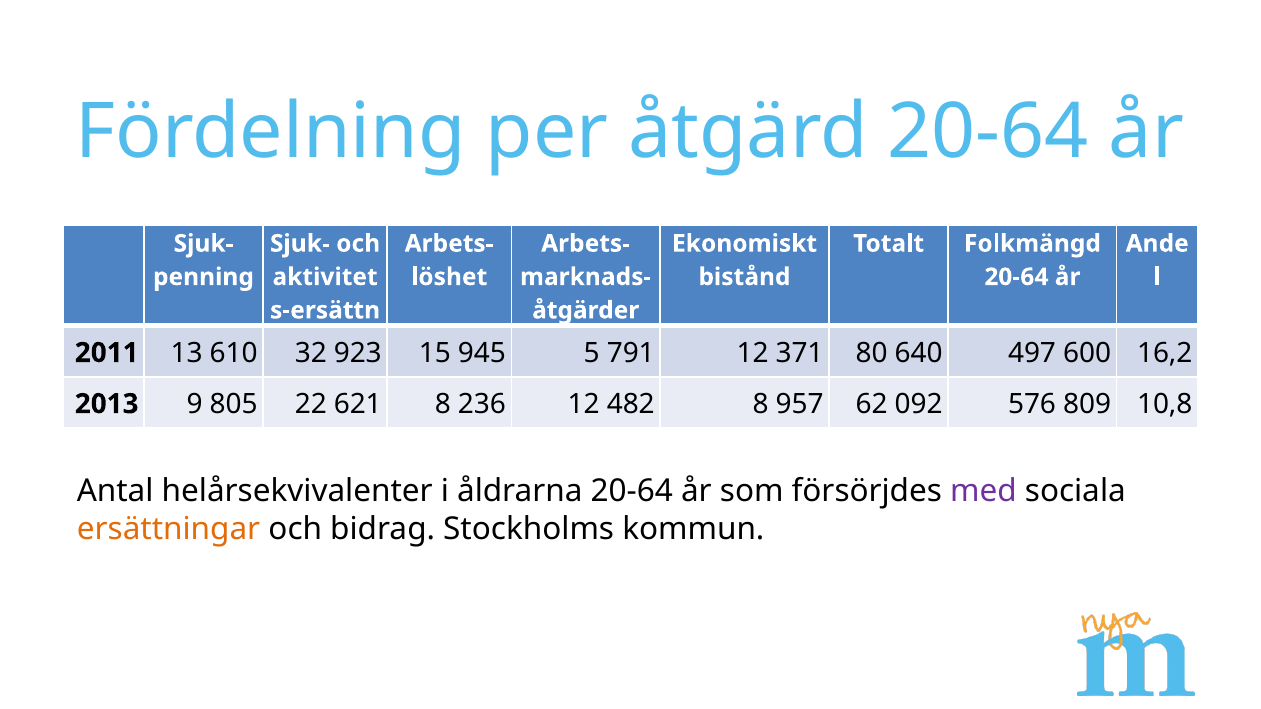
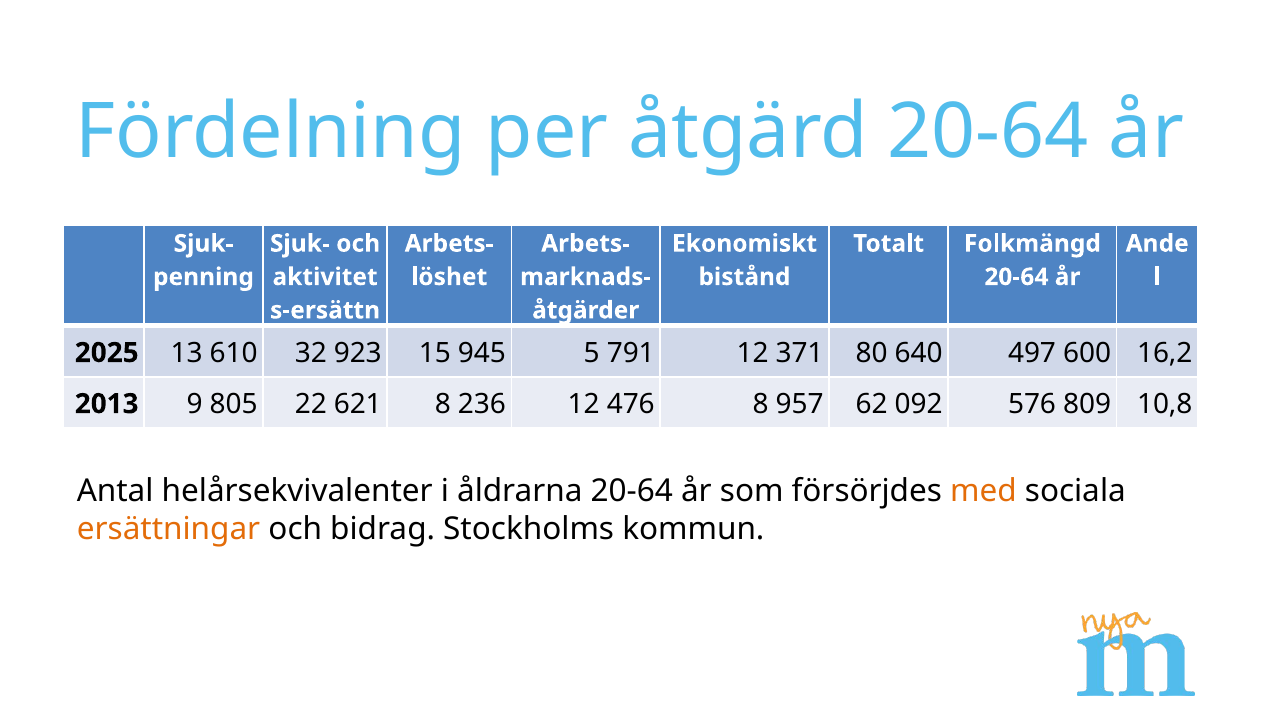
2011: 2011 -> 2025 (107, 353)
482: 482 -> 476 (631, 404)
med colour: purple -> orange (983, 491)
